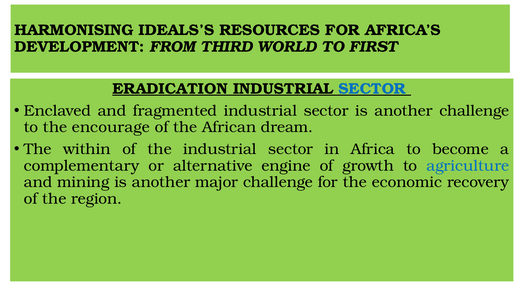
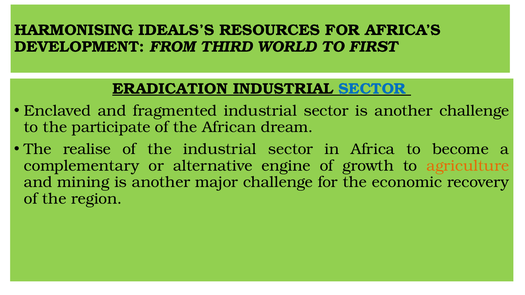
encourage: encourage -> participate (111, 127)
within: within -> realise (87, 149)
agriculture colour: blue -> orange (468, 166)
